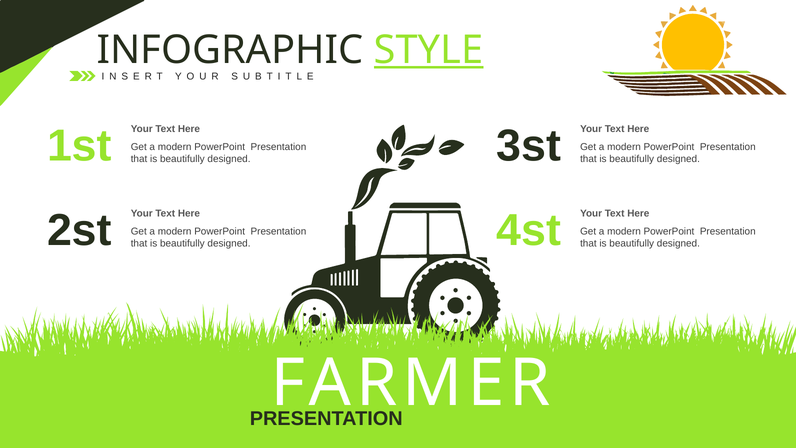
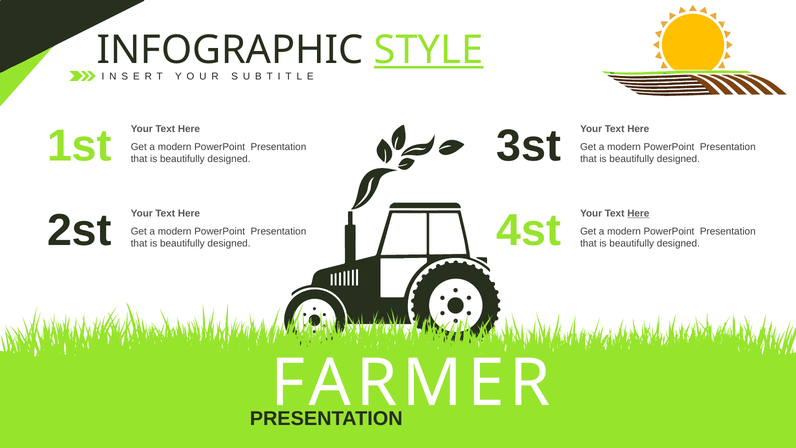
Here underline: none -> present (638, 213)
